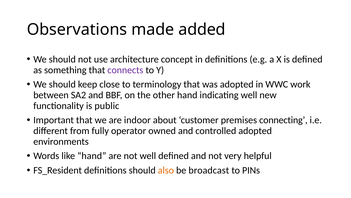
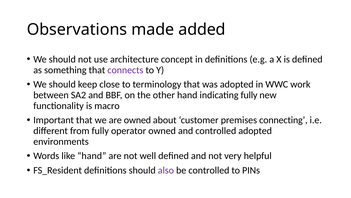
indicating well: well -> fully (249, 95)
public: public -> macro (107, 106)
are indoor: indoor -> owned (137, 120)
also colour: orange -> purple (166, 170)
be broadcast: broadcast -> controlled (209, 170)
